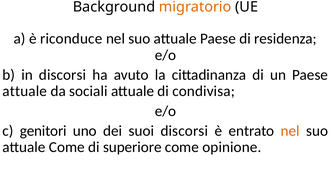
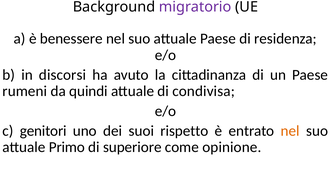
migratorio colour: orange -> purple (195, 7)
riconduce: riconduce -> benessere (71, 39)
attuale: attuale -> rumeni (25, 91)
sociali: sociali -> quindi (88, 91)
suoi discorsi: discorsi -> rispetto (184, 131)
attuale Come: Come -> Primo (67, 147)
